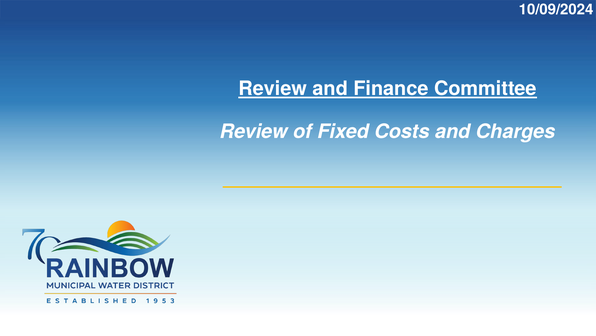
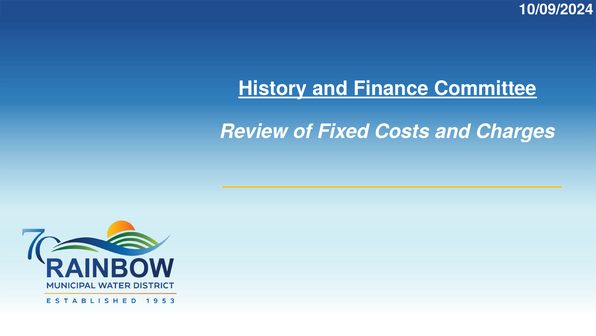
Review: Review -> History (273, 88)
